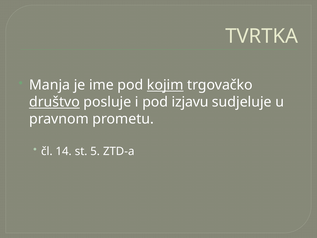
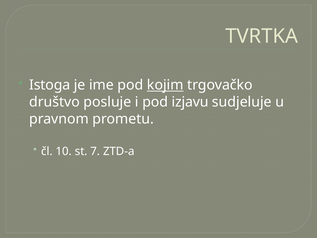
Manja: Manja -> Istoga (50, 85)
društvo underline: present -> none (54, 102)
14: 14 -> 10 (64, 151)
5: 5 -> 7 (95, 151)
